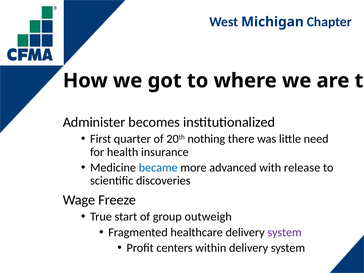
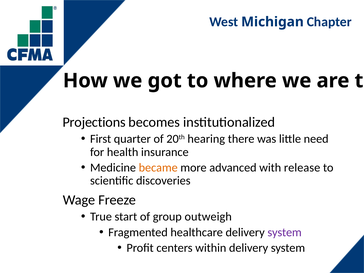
Administer: Administer -> Projections (94, 122)
nothing: nothing -> hearing (206, 139)
became colour: blue -> orange (158, 168)
